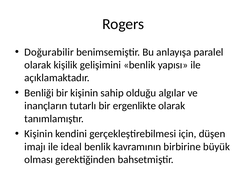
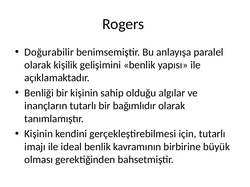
ergenlikte: ergenlikte -> bağımlıdır (134, 106)
için düşen: düşen -> tutarlı (212, 134)
